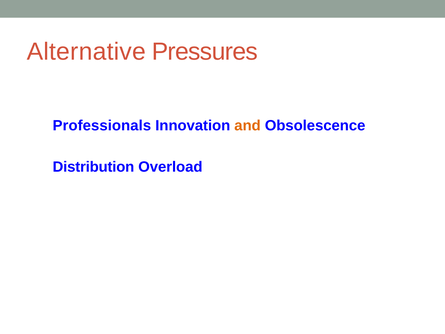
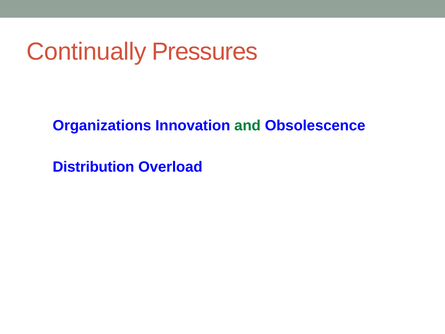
Alternative: Alternative -> Continually (87, 52)
Professionals: Professionals -> Organizations (102, 125)
and colour: orange -> green (248, 125)
